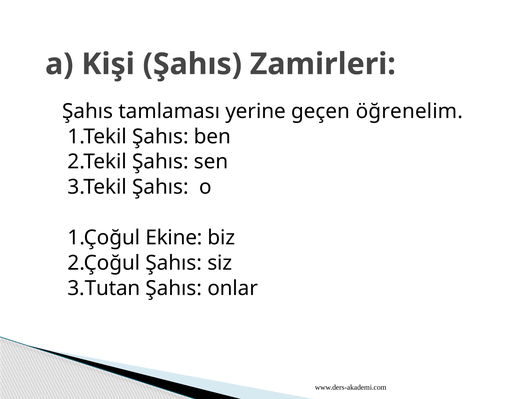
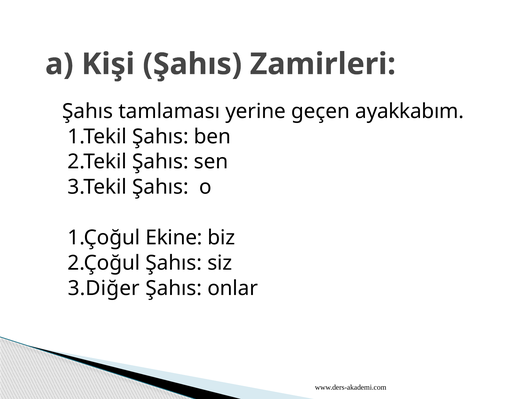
öğrenelim: öğrenelim -> ayakkabım (410, 111)
3.Tutan: 3.Tutan -> 3.Diğer (104, 288)
